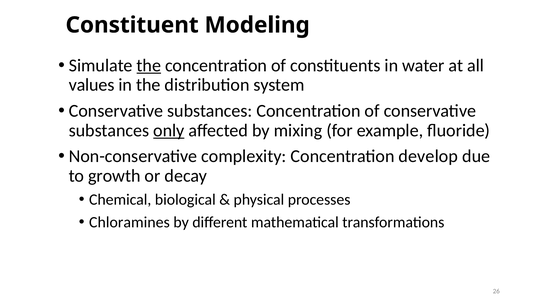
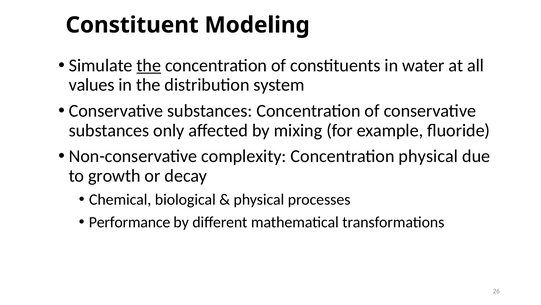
only underline: present -> none (169, 130)
Concentration develop: develop -> physical (428, 156)
Chloramines: Chloramines -> Performance (130, 222)
